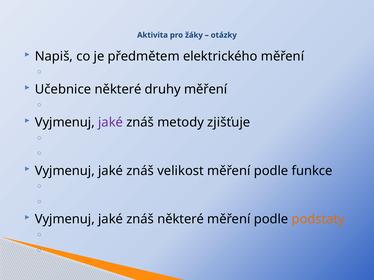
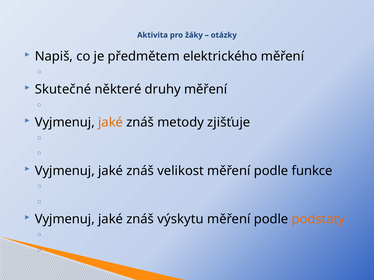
Učebnice: Učebnice -> Skutečné (63, 90)
jaké colour: purple -> orange (111, 123)
znáš některé: některé -> výskytu (181, 219)
